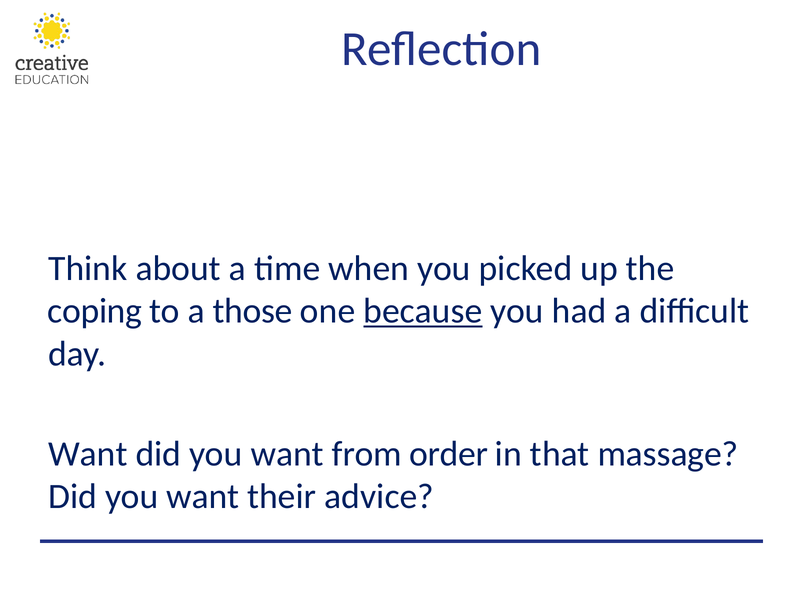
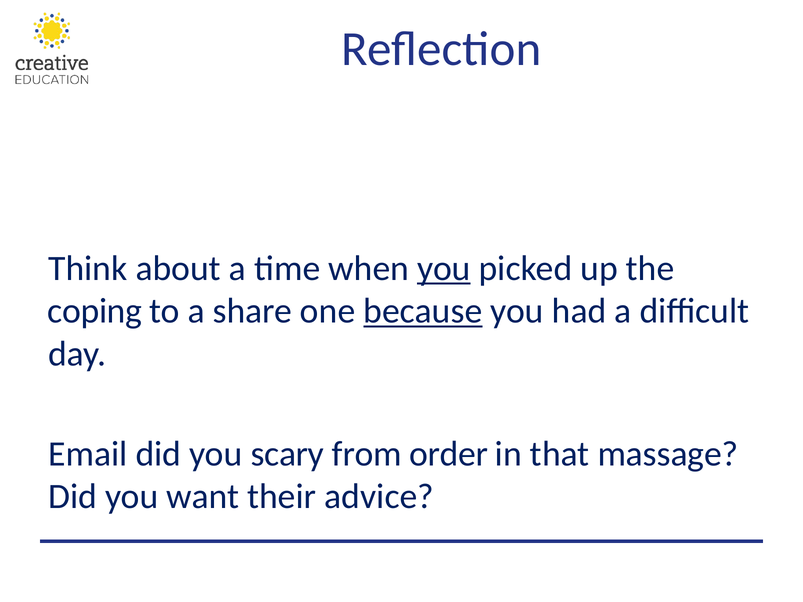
you underline: none -> present (444, 268)
those: those -> share (252, 311)
Want: Want -> Email (88, 454)
want: want -> scary (287, 454)
